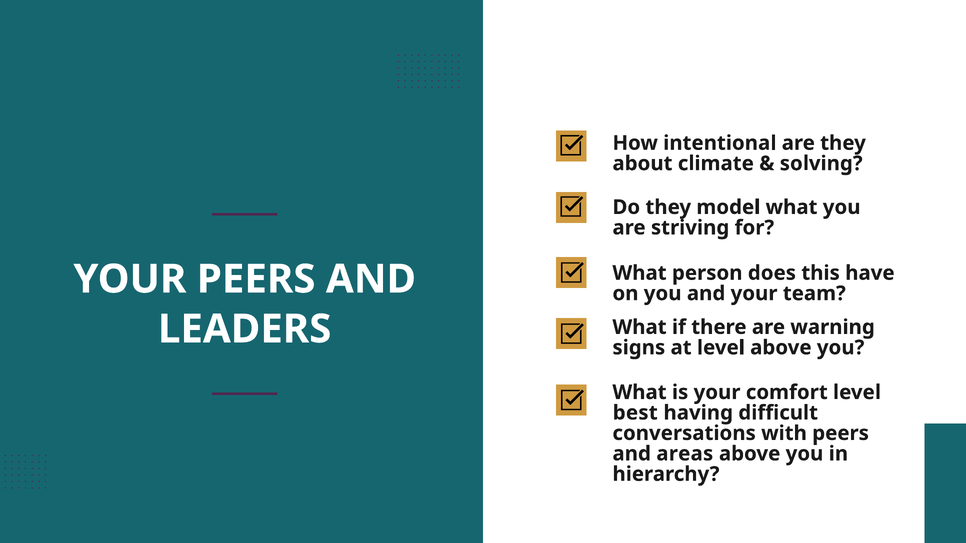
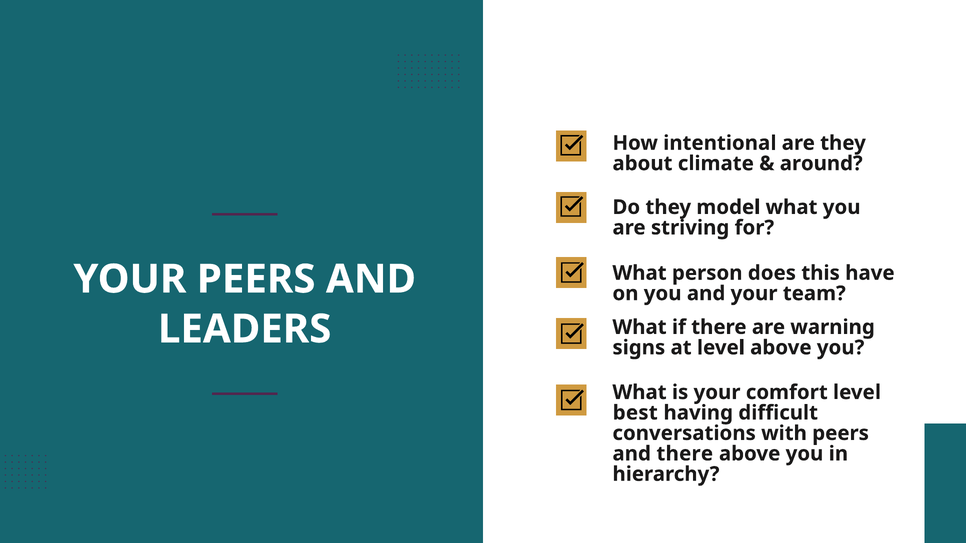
solving: solving -> around (821, 164)
and areas: areas -> there (685, 454)
